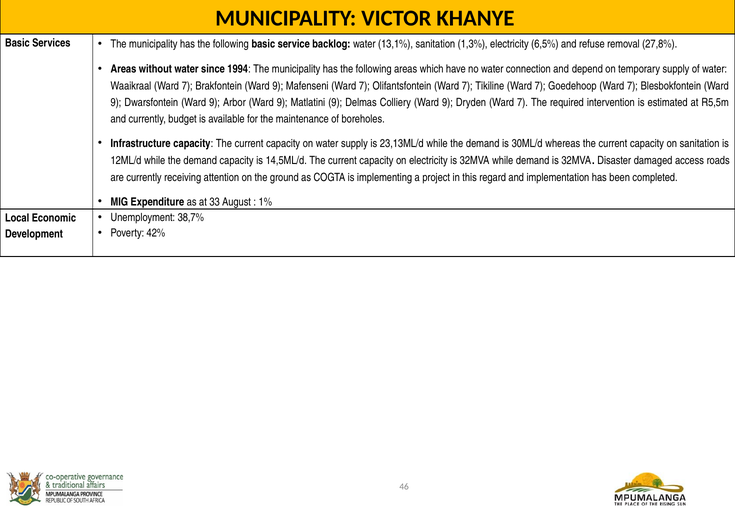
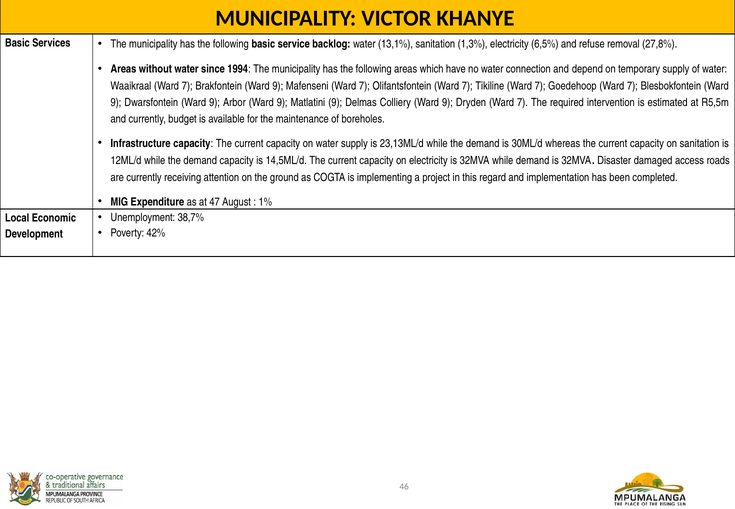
33: 33 -> 47 (215, 202)
